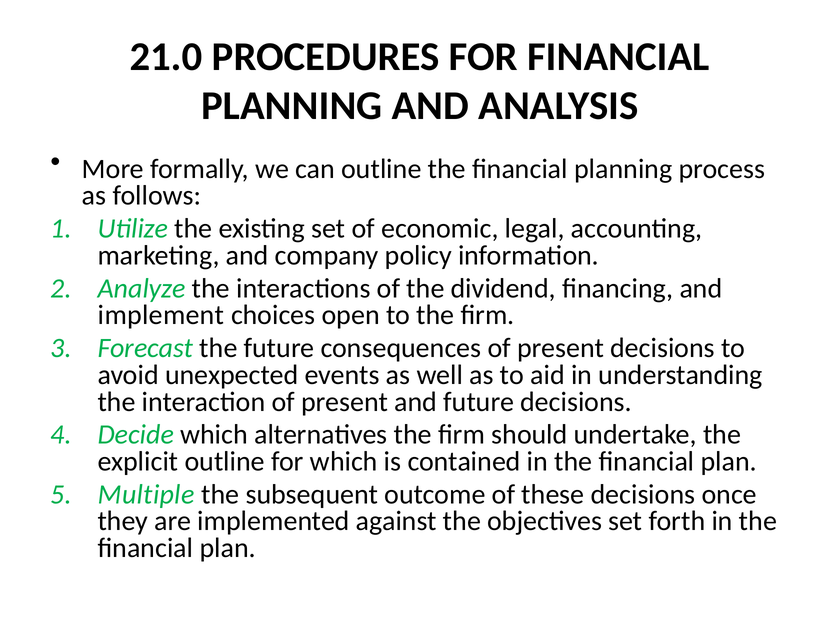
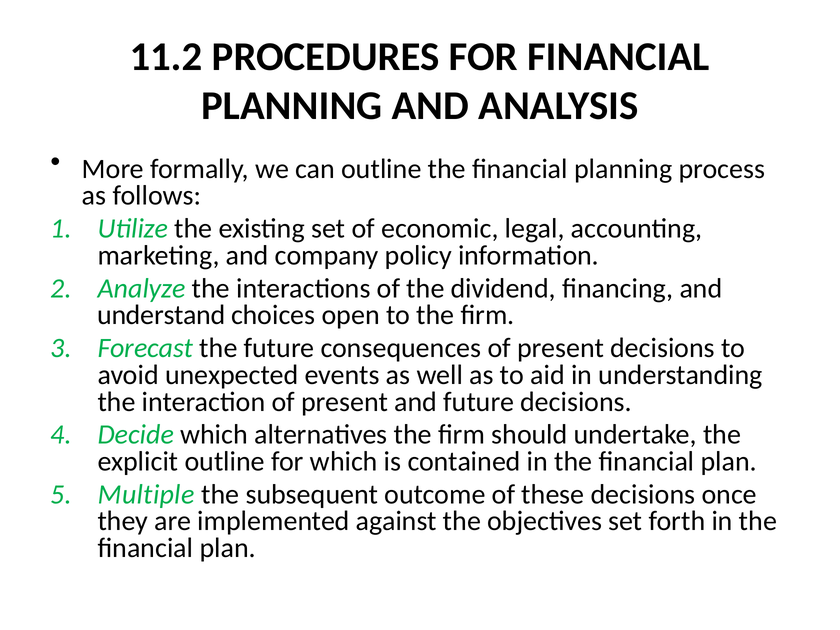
21.0: 21.0 -> 11.2 (166, 57)
implement: implement -> understand (161, 315)
